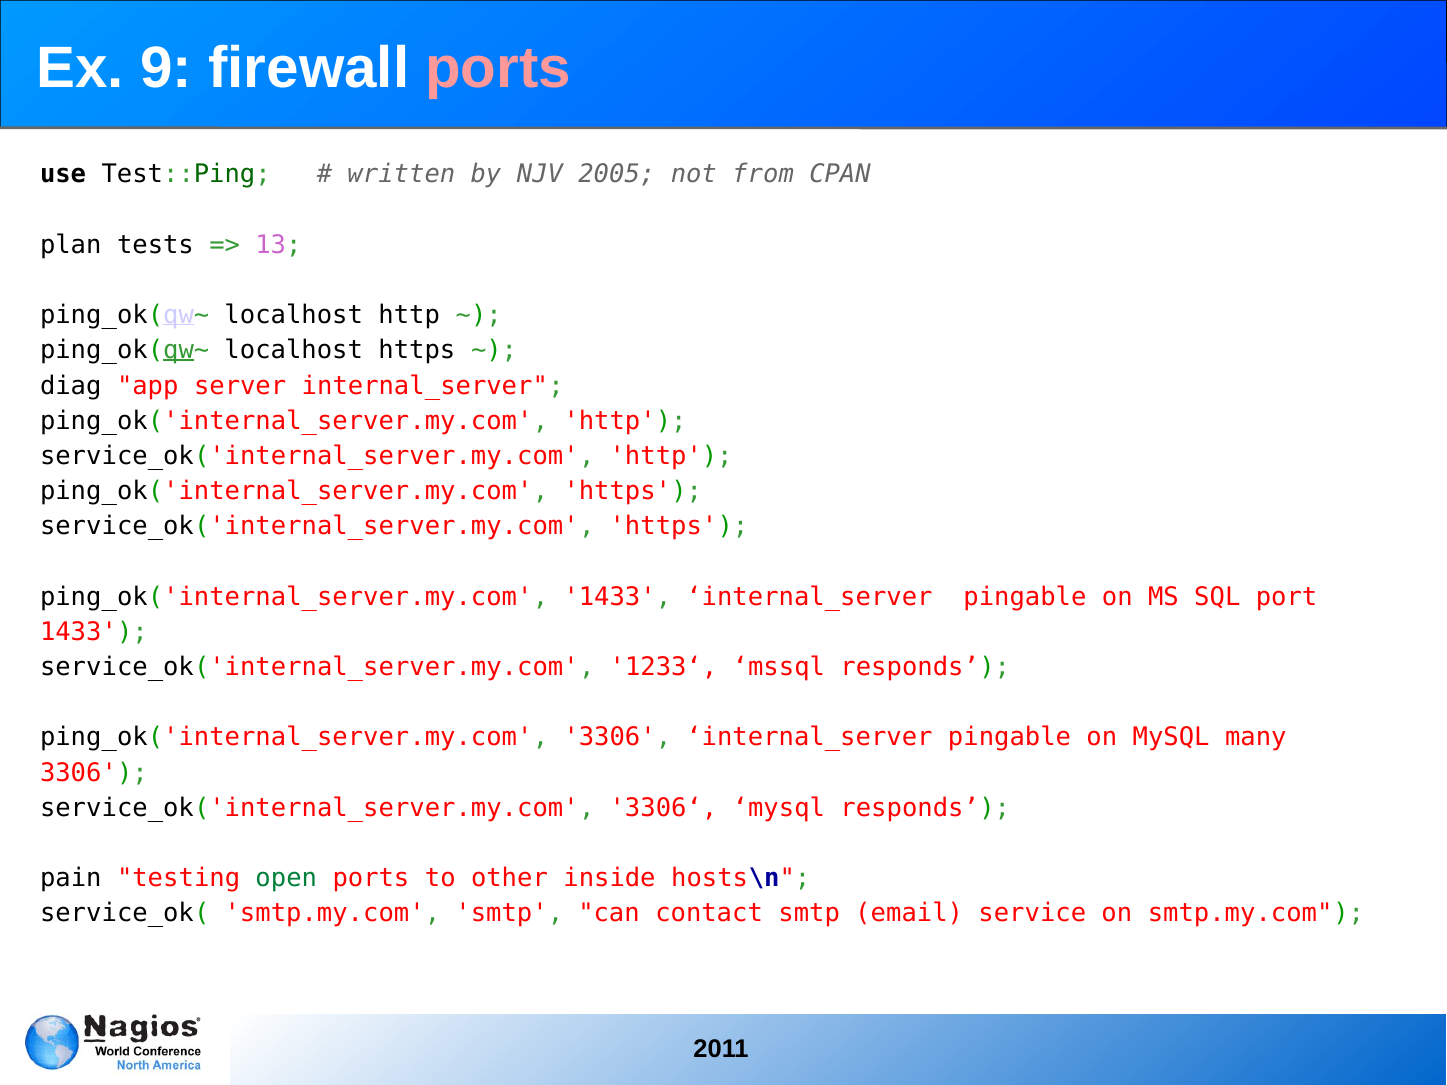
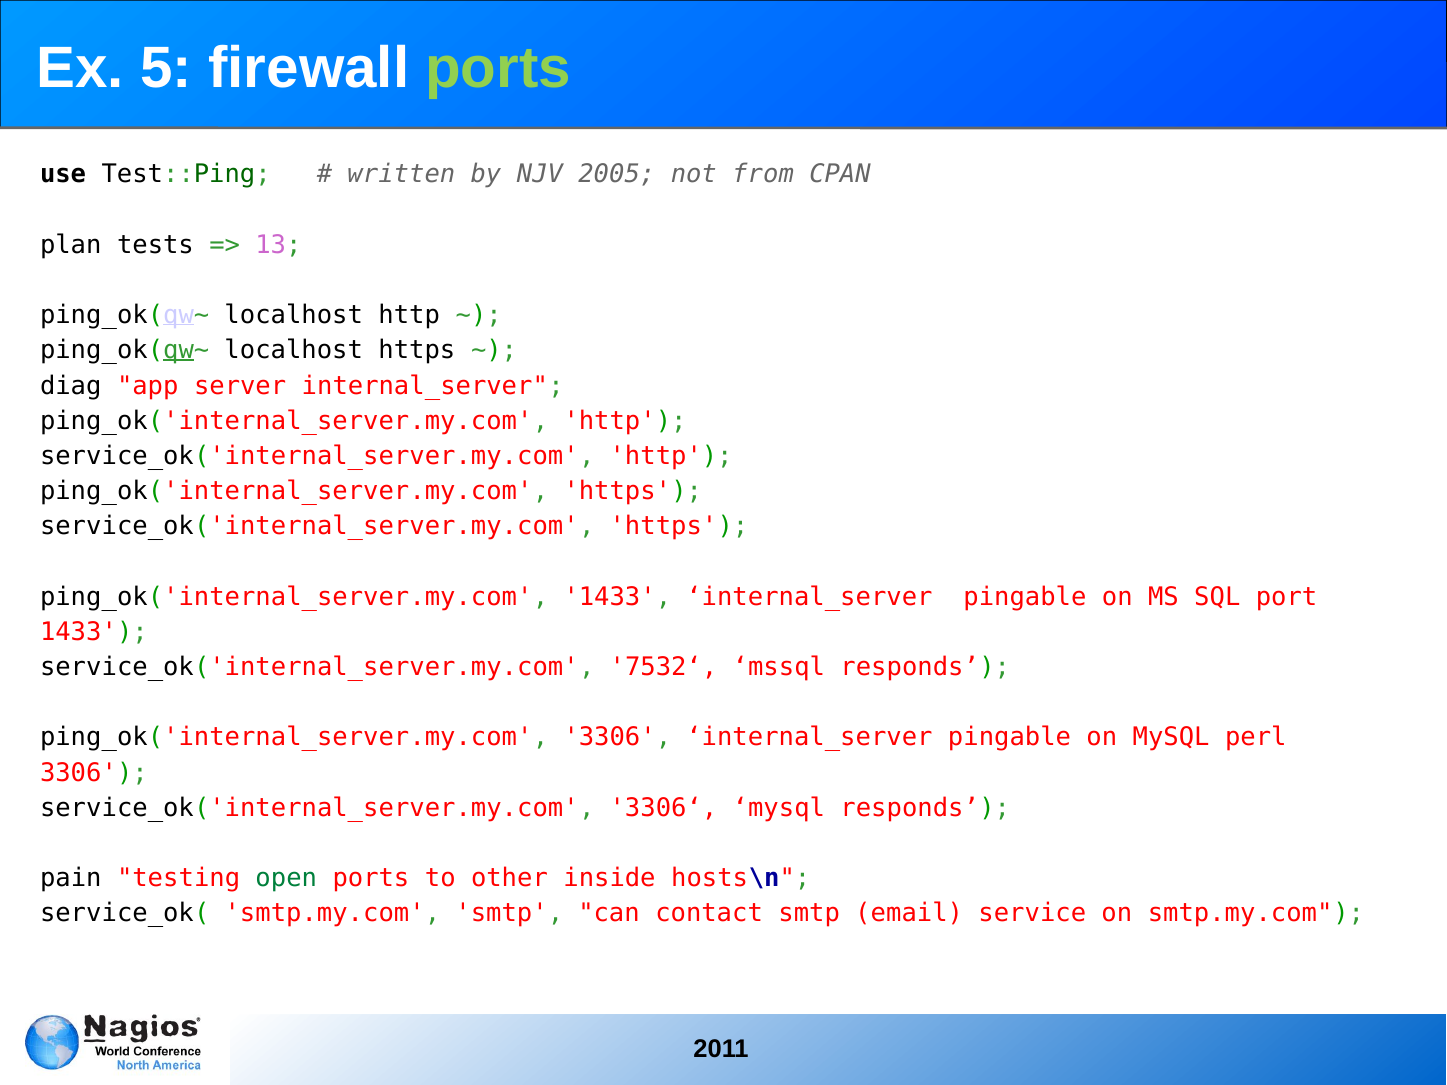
9: 9 -> 5 (166, 68)
ports colour: pink -> light green (498, 68)
1233‘: 1233‘ -> 7532‘ (663, 667)
many: many -> perl (1256, 738)
